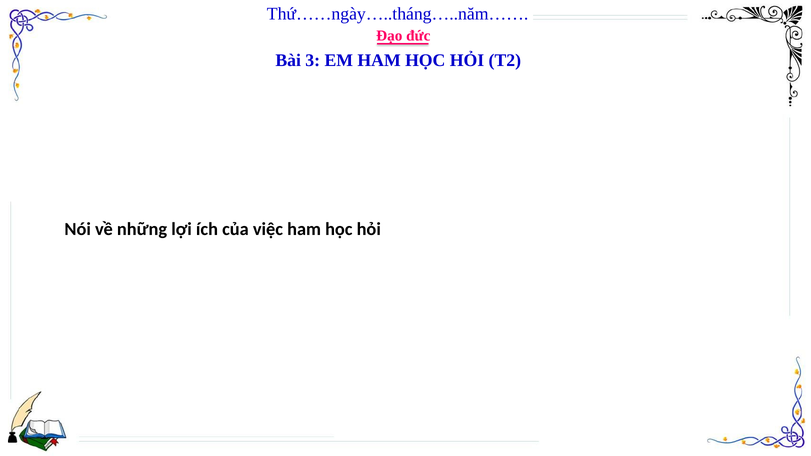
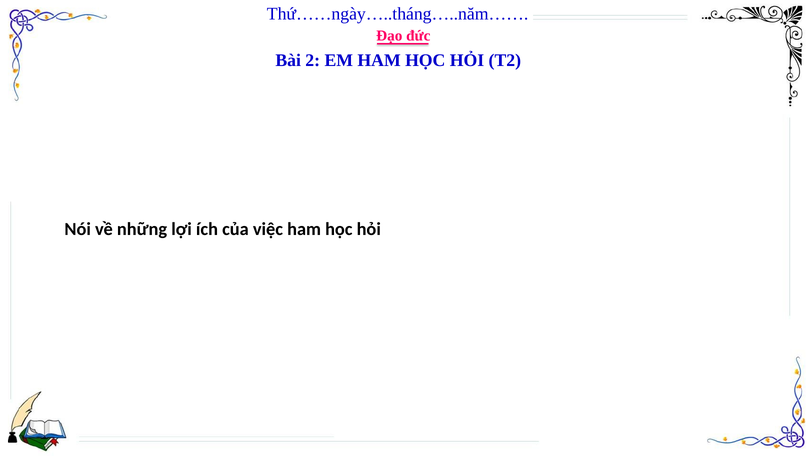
3: 3 -> 2 (313, 60)
